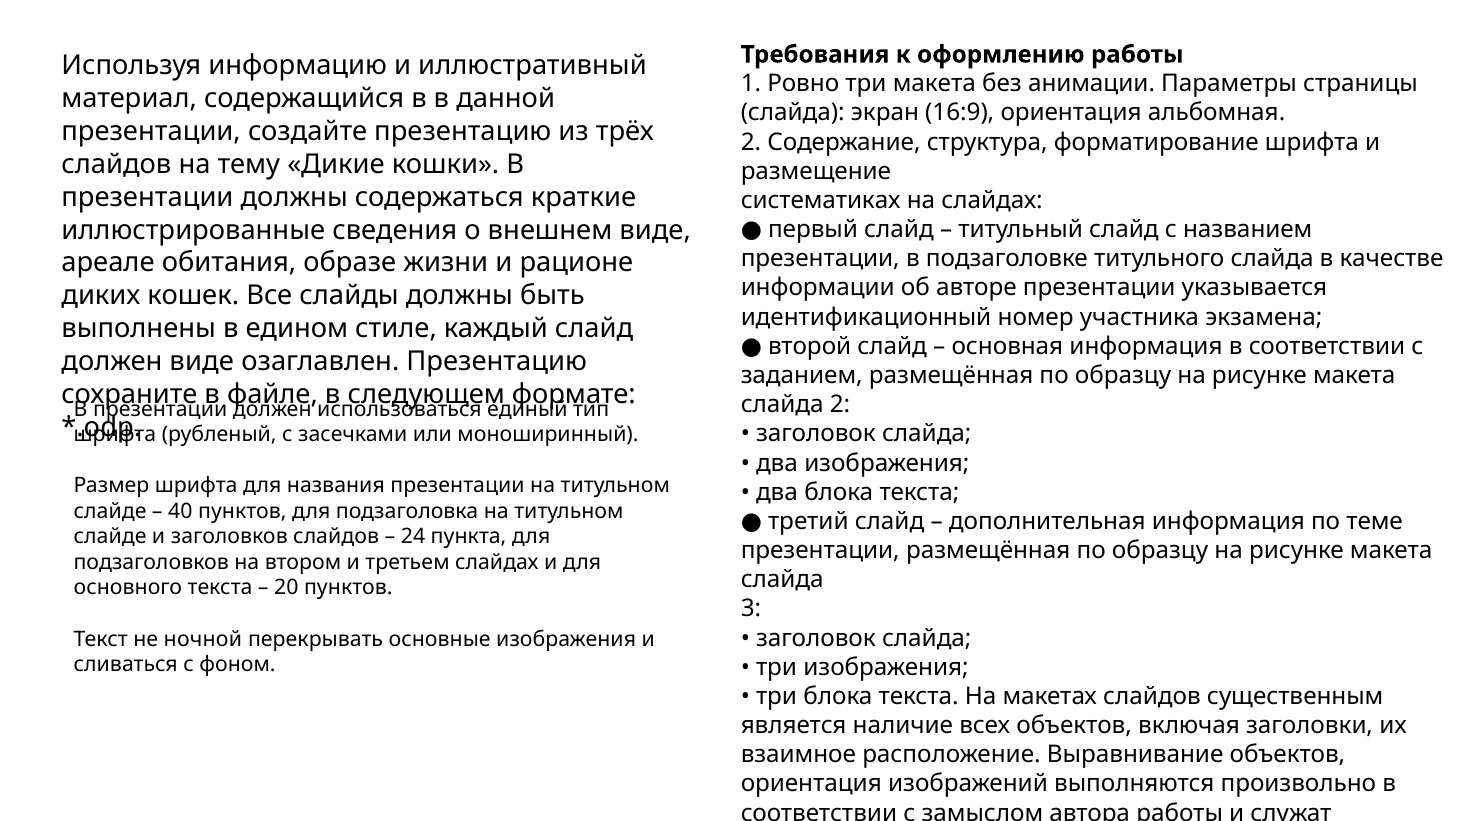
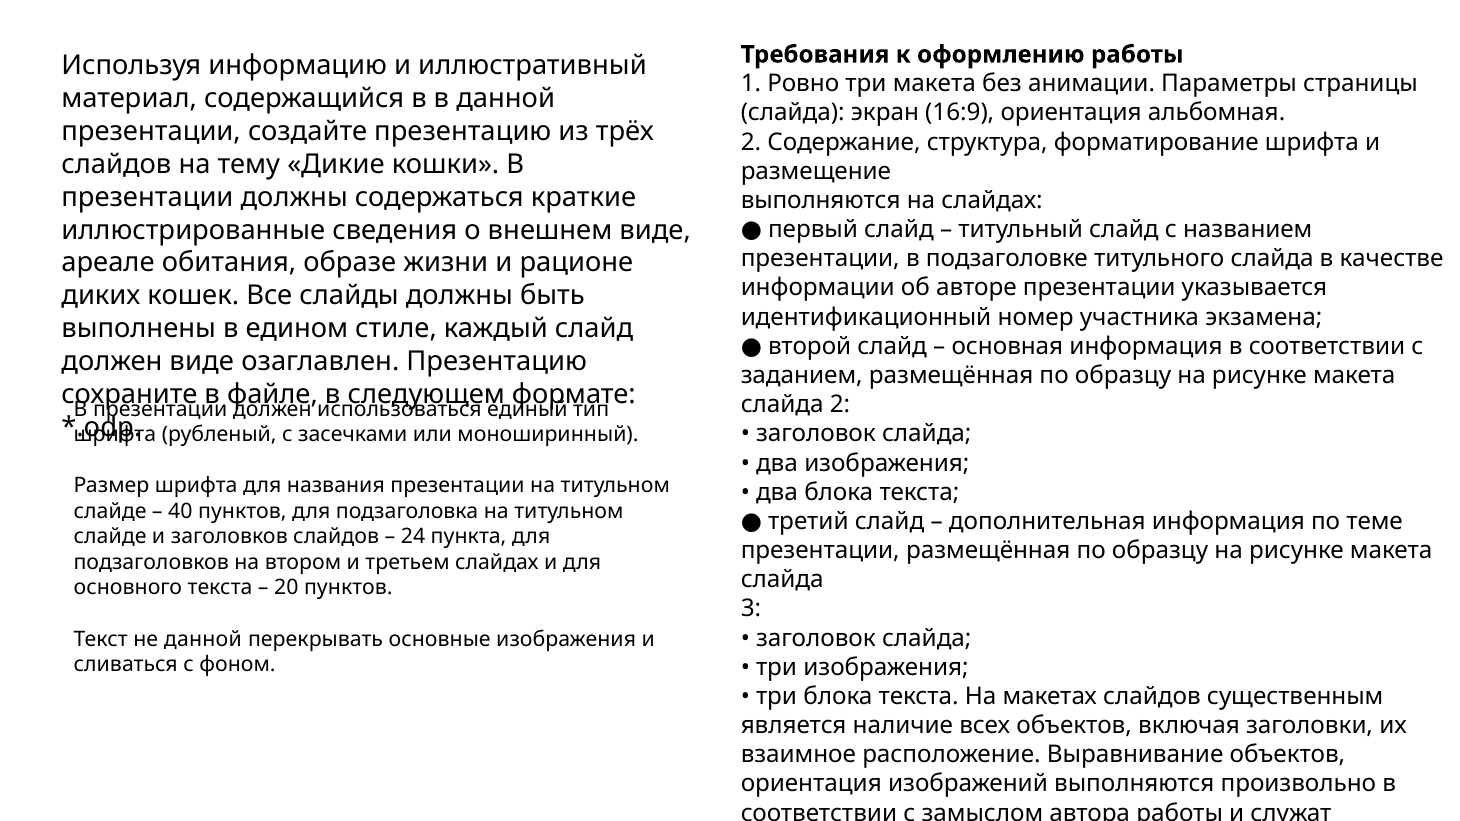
систематиках: систематиках -> выполняются (821, 200)
не ночной: ночной -> данной (203, 639)
